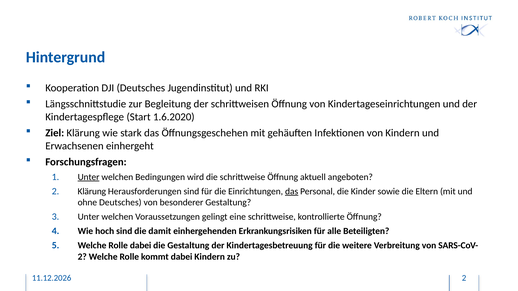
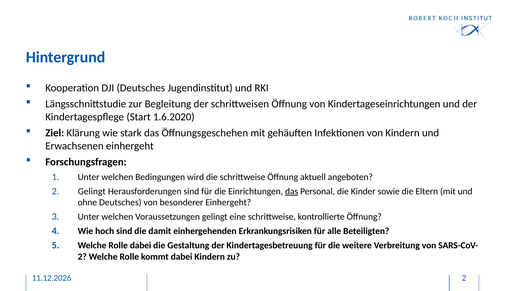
Unter underline: present -> none (89, 177)
2 Klärung: Klärung -> Gelingt (92, 192)
besonderer Gestaltung: Gestaltung -> Einhergeht (228, 203)
